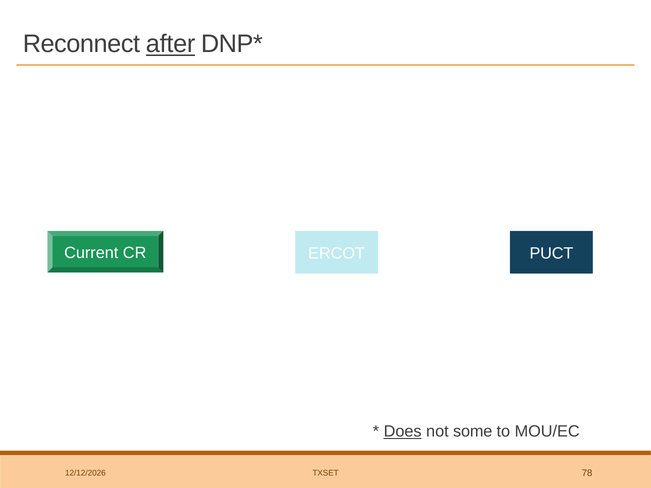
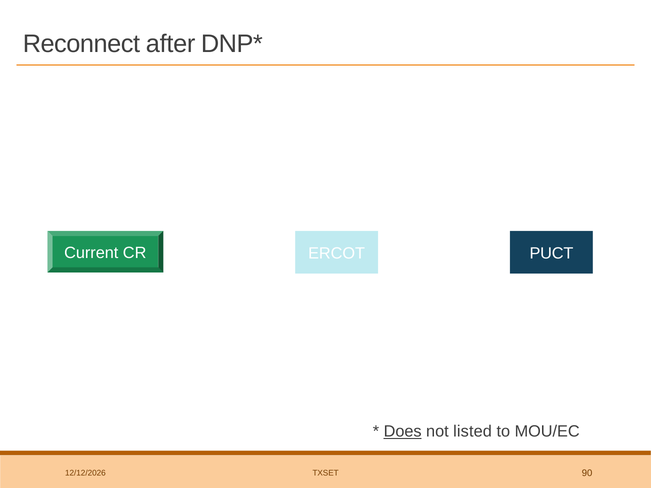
after underline: present -> none (171, 44)
some: some -> listed (473, 432)
78: 78 -> 90 (587, 474)
